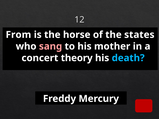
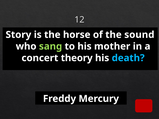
From: From -> Story (18, 35)
states: states -> sound (139, 35)
sang colour: pink -> light green (51, 46)
